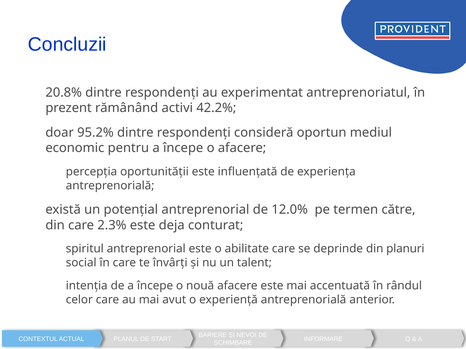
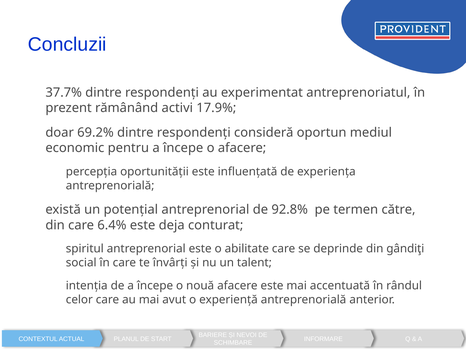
20.8%: 20.8% -> 37.7% (64, 93)
42.2%: 42.2% -> 17.9% (216, 108)
95.2%: 95.2% -> 69.2% (95, 133)
12.0%: 12.0% -> 92.8% (290, 210)
2.3%: 2.3% -> 6.4% (112, 225)
planuri: planuri -> gândiţi (405, 249)
